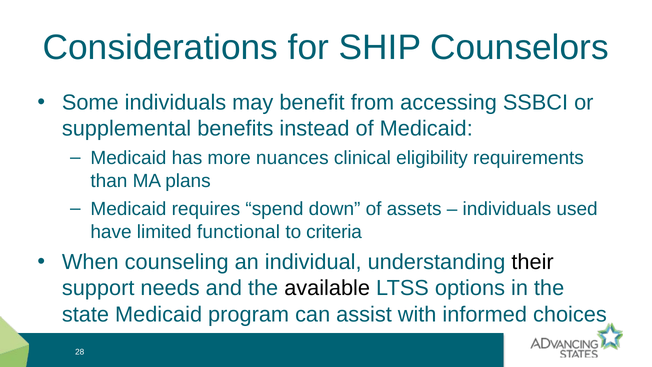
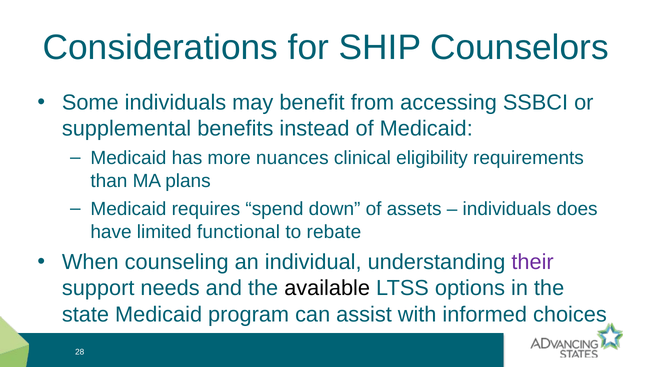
used: used -> does (577, 209)
criteria: criteria -> rebate (334, 232)
their colour: black -> purple (533, 262)
